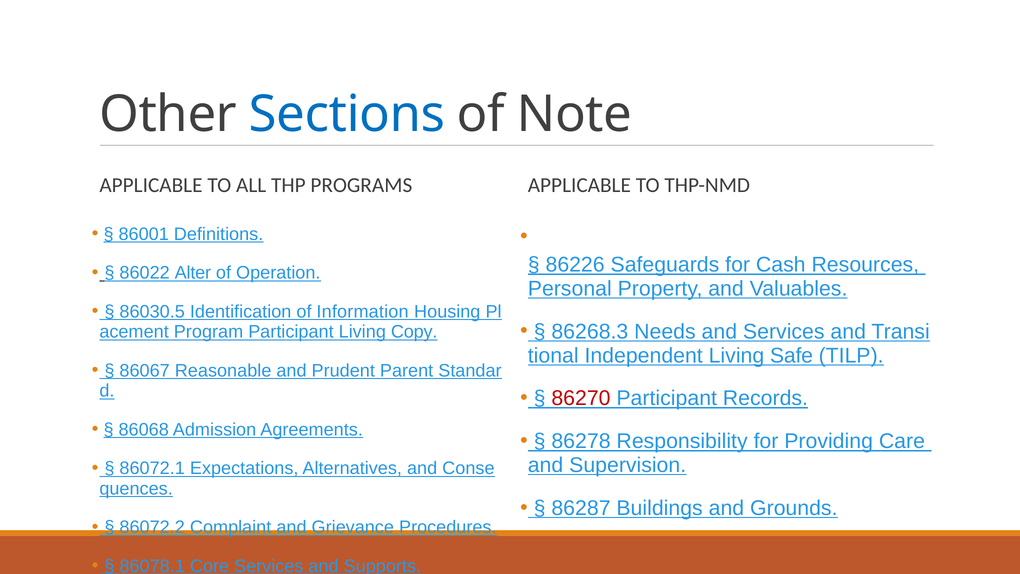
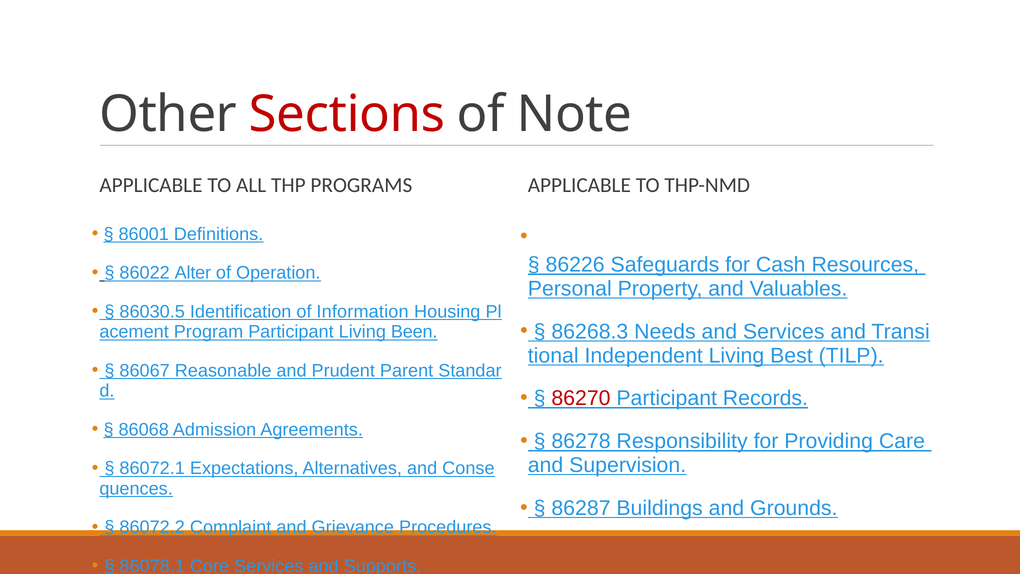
Sections colour: blue -> red (347, 114)
Copy: Copy -> Been (414, 332)
Safe: Safe -> Best (791, 355)
